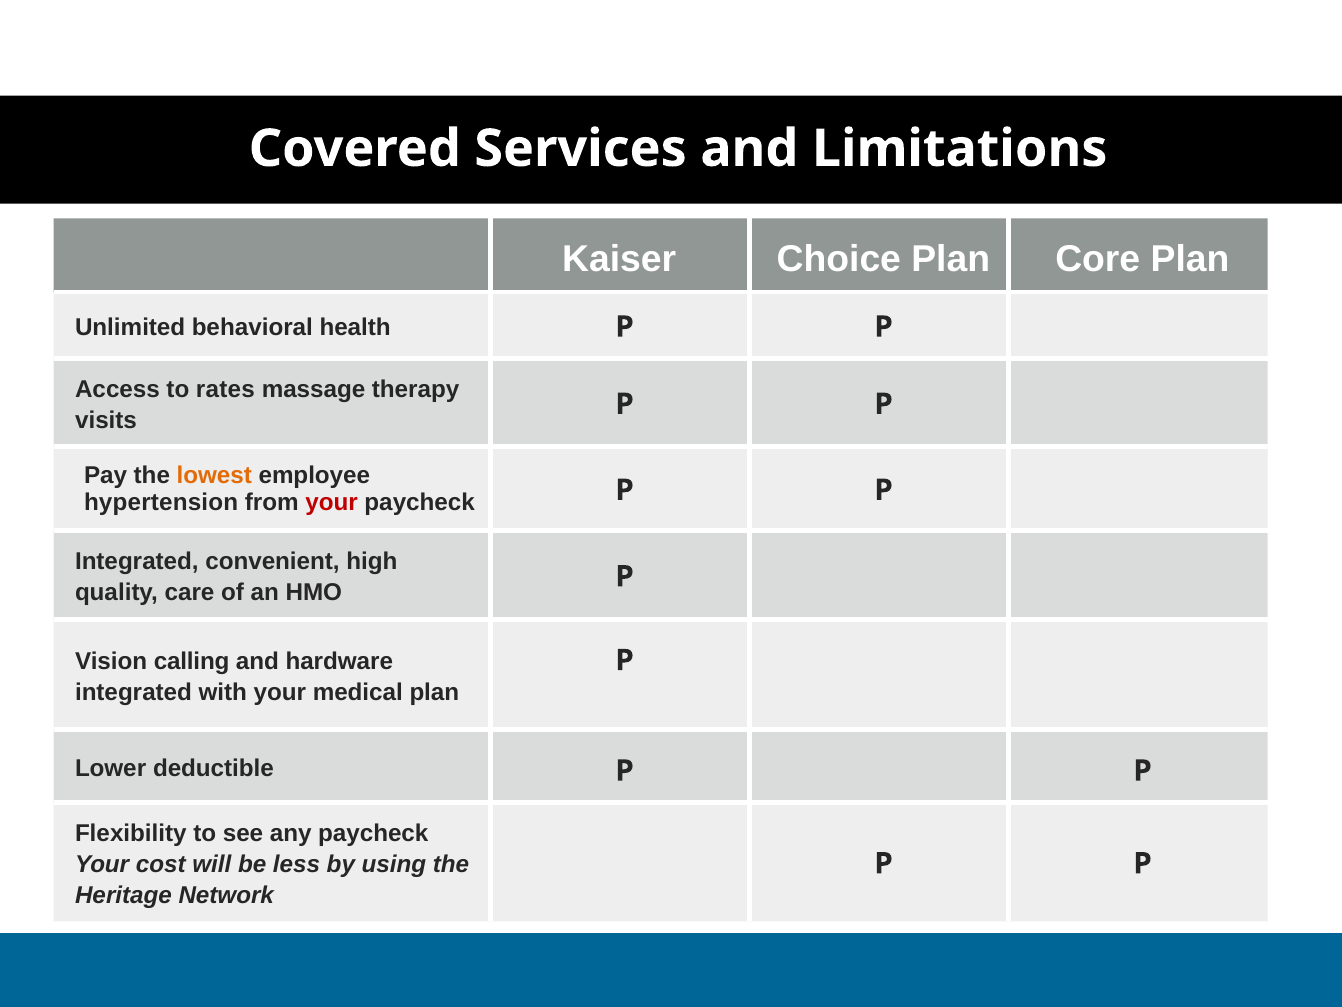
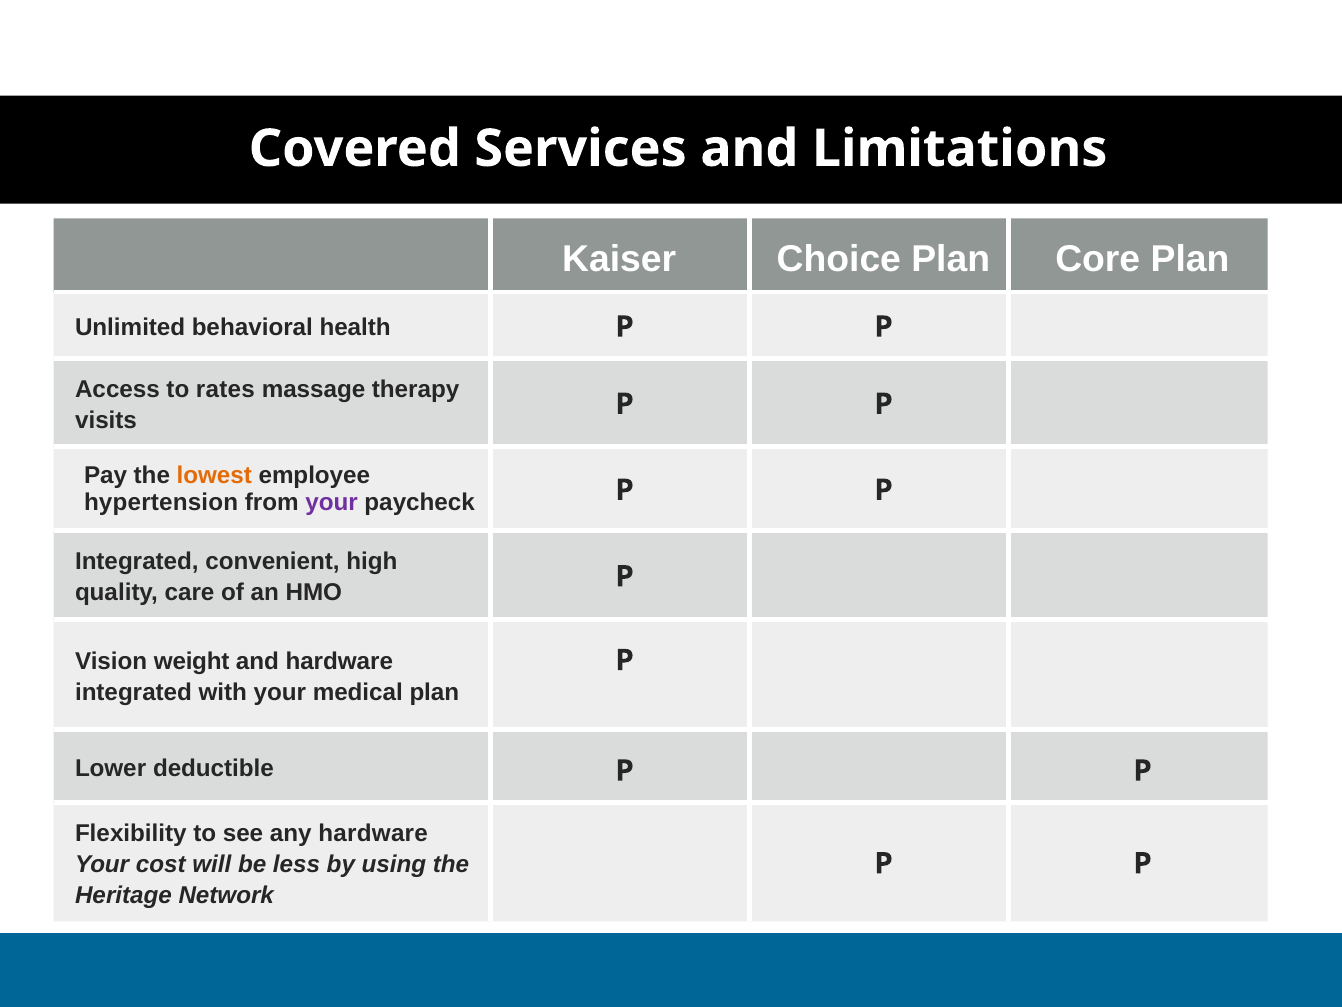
your colour: red -> purple (332, 502)
calling: calling -> weight (192, 661)
any paycheck: paycheck -> hardware (373, 833)
